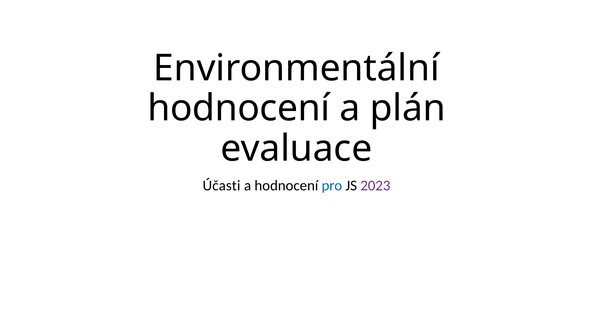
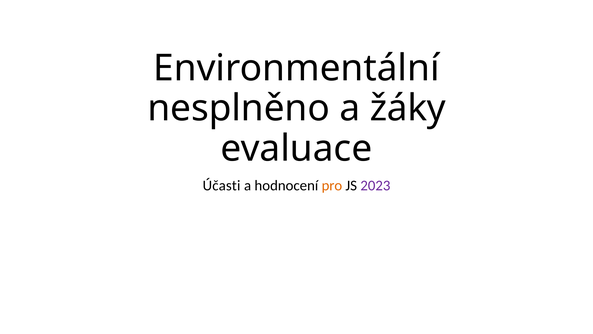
hodnocení: hodnocení -> nesplněno (239, 108)
plán: plán -> žáky (408, 108)
pro colour: blue -> orange (332, 185)
